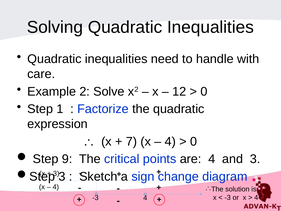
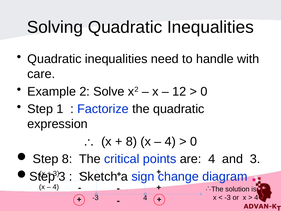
7: 7 -> 8 (131, 141)
Step 9: 9 -> 8 (67, 159)
